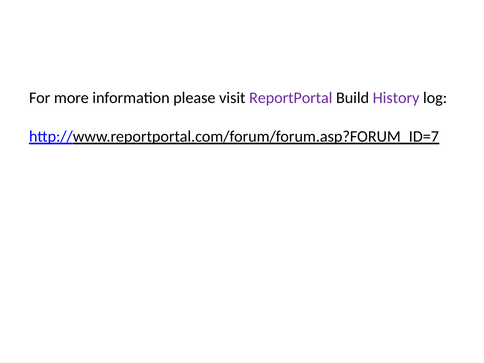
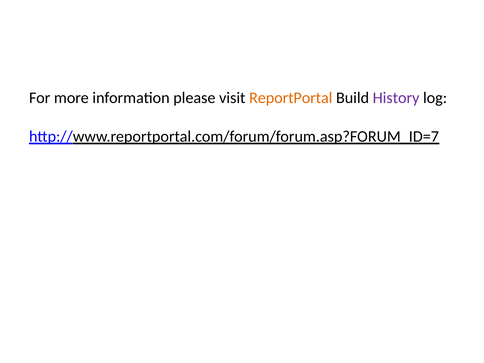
ReportPortal colour: purple -> orange (291, 98)
